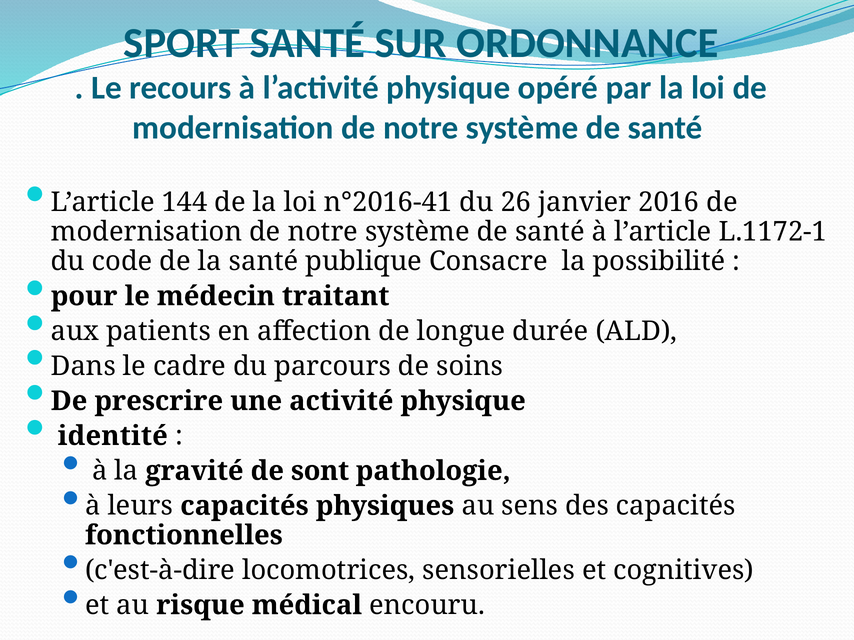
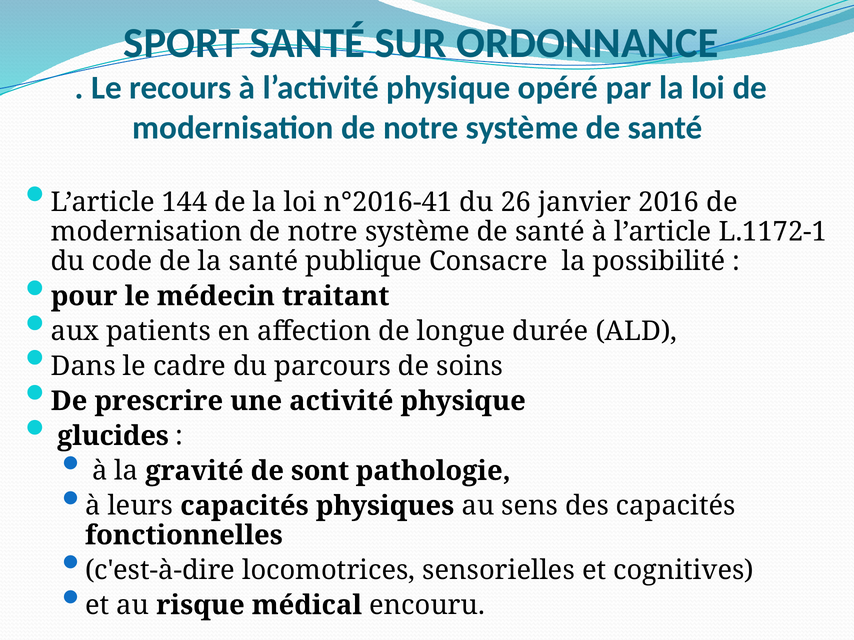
identité: identité -> glucides (113, 436)
